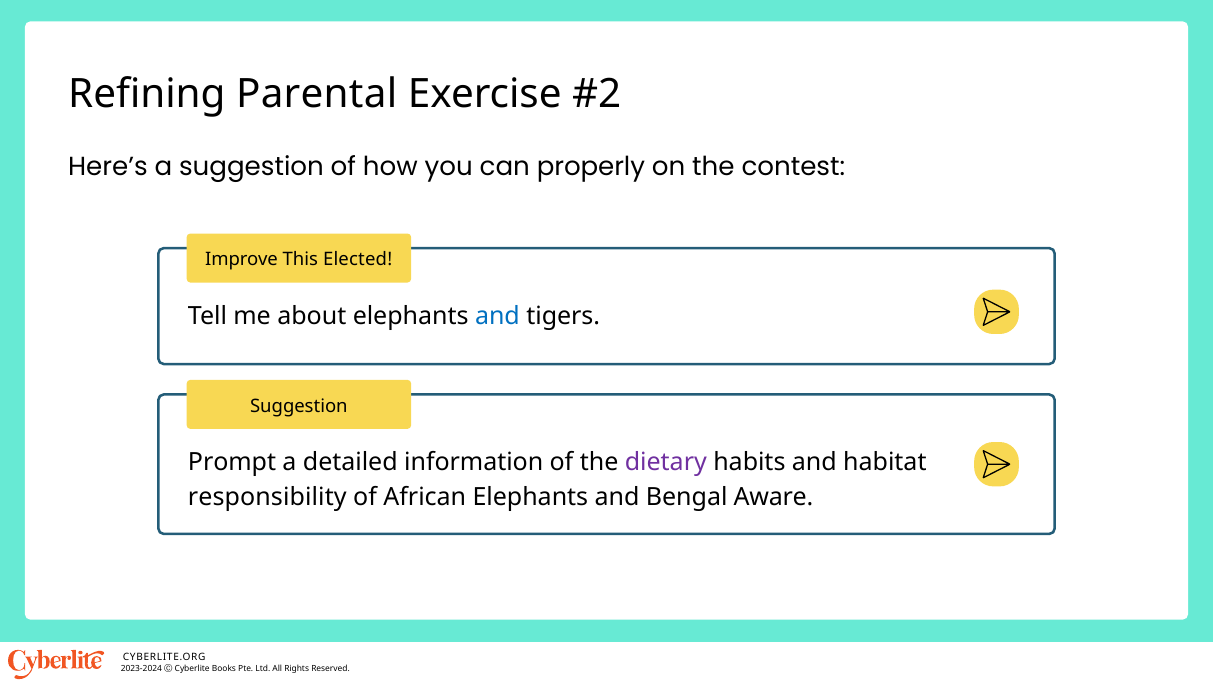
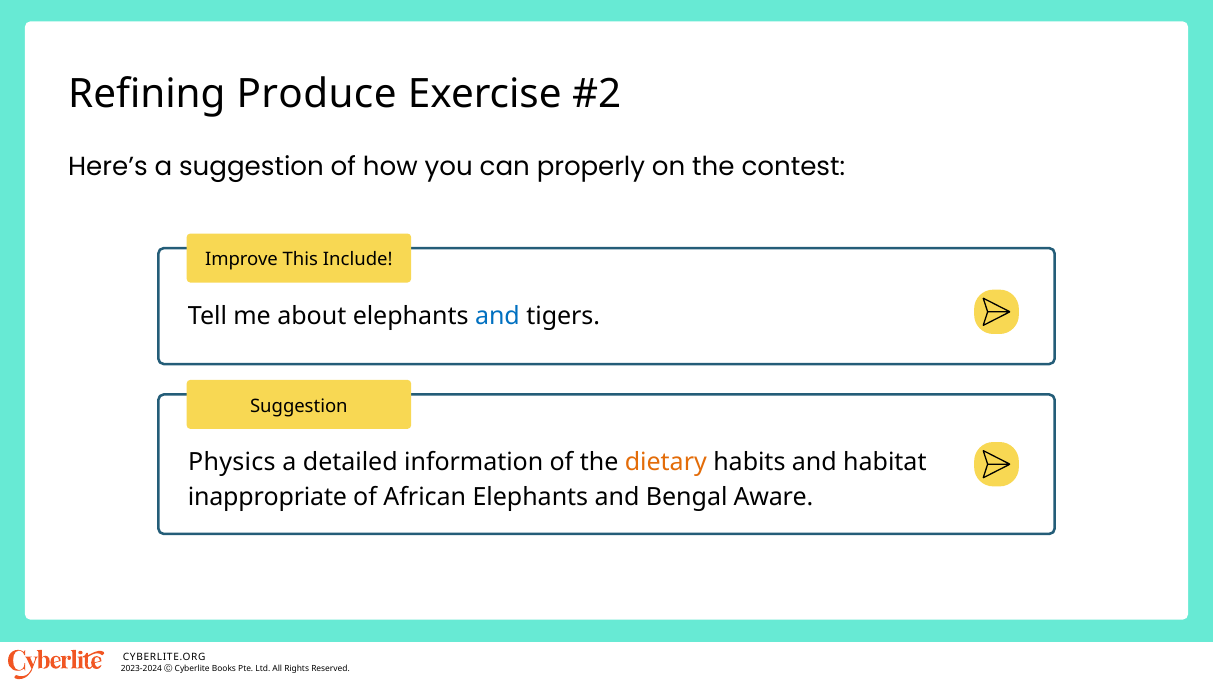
Parental: Parental -> Produce (317, 94)
Elected: Elected -> Include (358, 259)
Prompt: Prompt -> Physics (232, 461)
dietary colour: purple -> orange (666, 461)
responsibility: responsibility -> inappropriate (267, 496)
